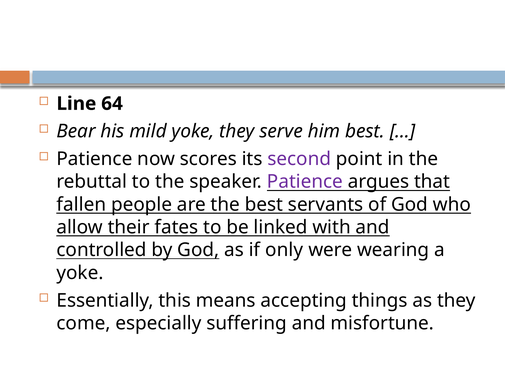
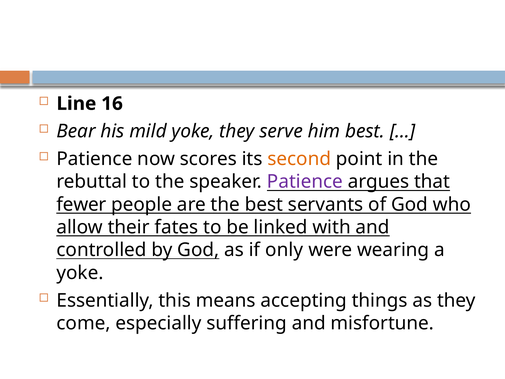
64: 64 -> 16 (112, 104)
second colour: purple -> orange (299, 159)
fallen: fallen -> fewer (81, 204)
